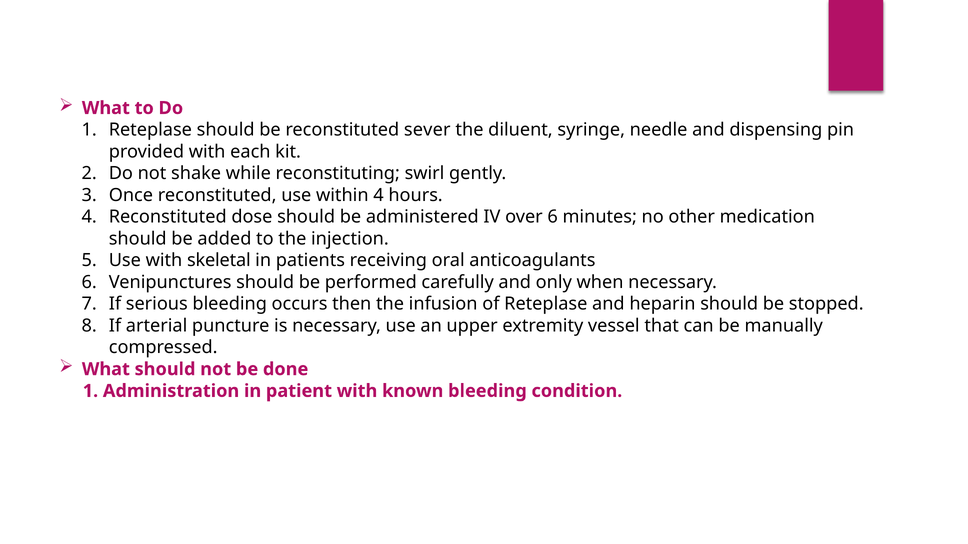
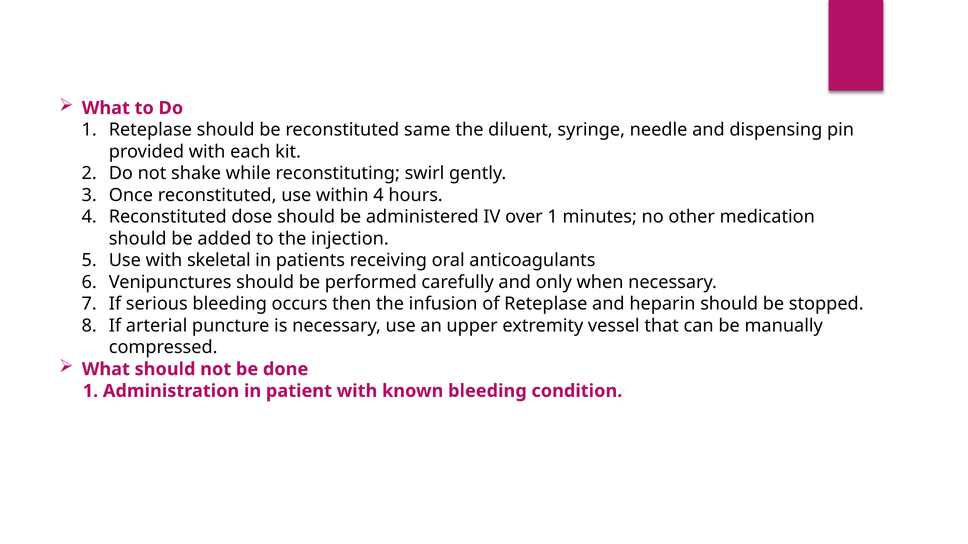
sever: sever -> same (427, 130)
over 6: 6 -> 1 (553, 217)
